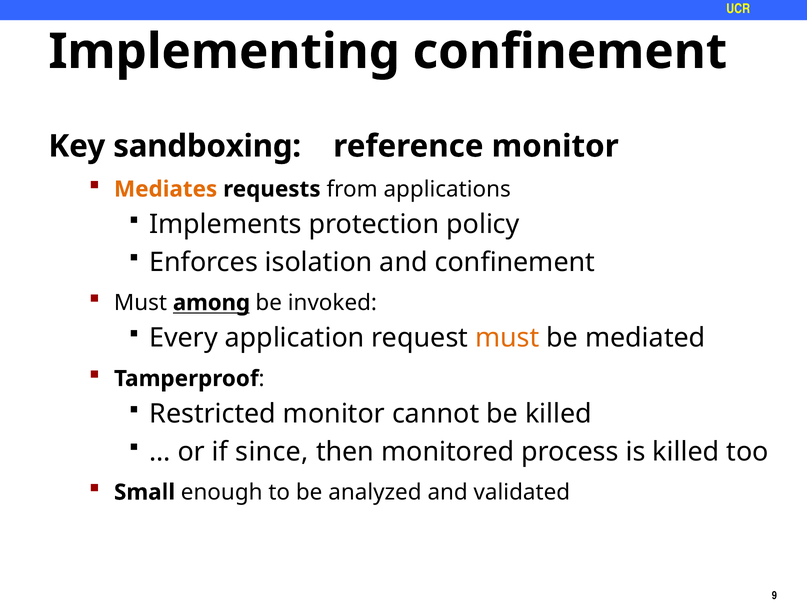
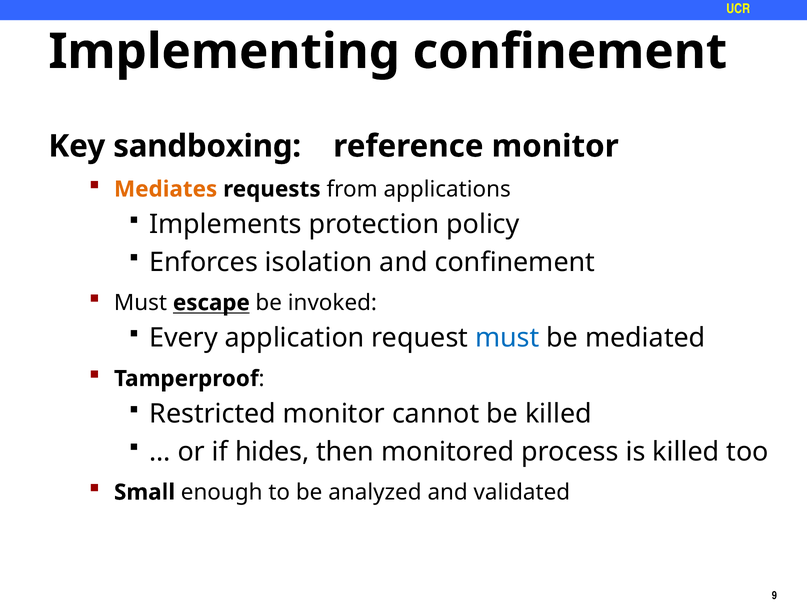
among: among -> escape (211, 302)
must colour: orange -> blue (507, 338)
since: since -> hides (272, 451)
